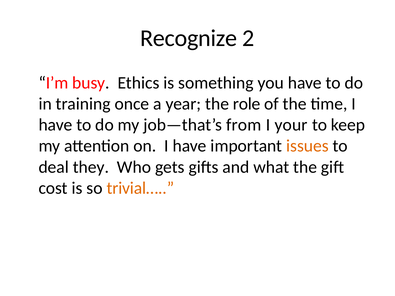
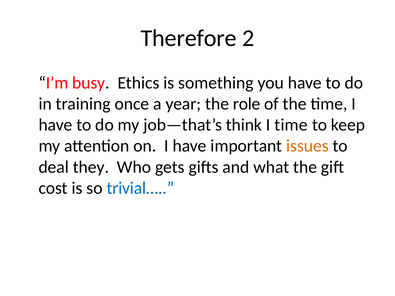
Recognize: Recognize -> Therefore (189, 38)
from: from -> think (244, 125)
I your: your -> time (291, 125)
trivial… colour: orange -> blue (140, 188)
